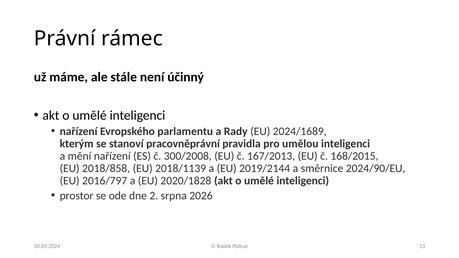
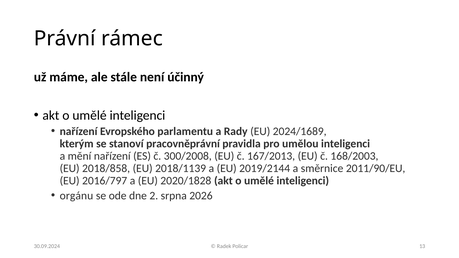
168/2015: 168/2015 -> 168/2003 (354, 156)
2024/90/EU: 2024/90/EU -> 2011/90/EU (376, 169)
prostor: prostor -> orgánu (76, 196)
